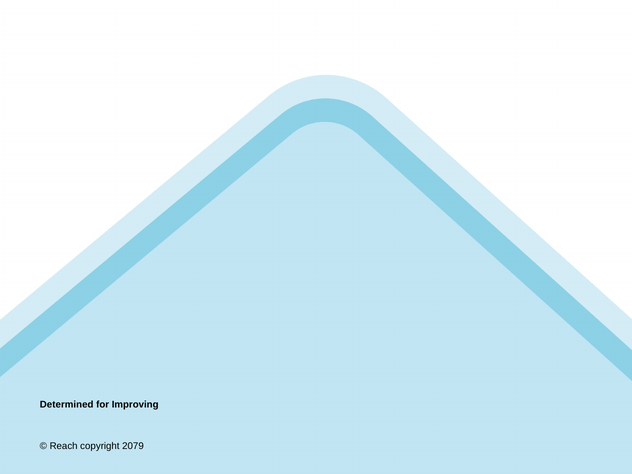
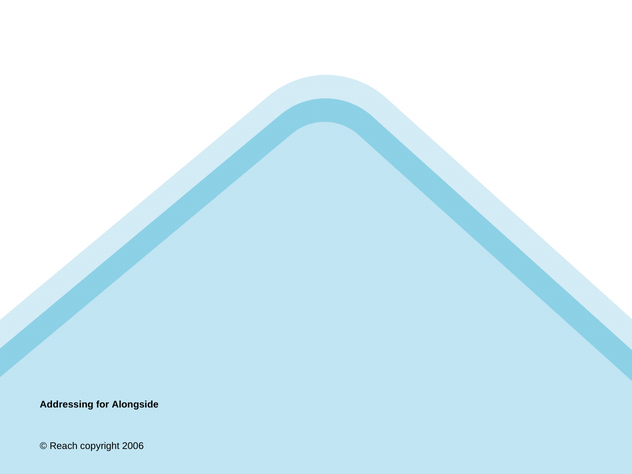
Determined: Determined -> Addressing (67, 404)
Improving: Improving -> Alongside (135, 404)
2079: 2079 -> 2006 (133, 446)
